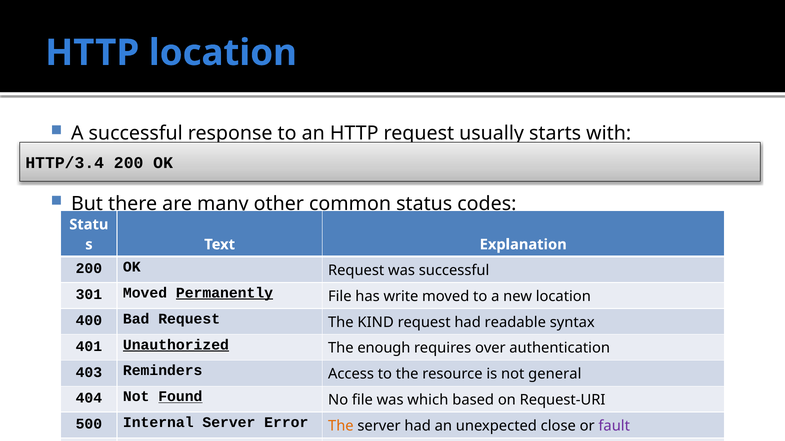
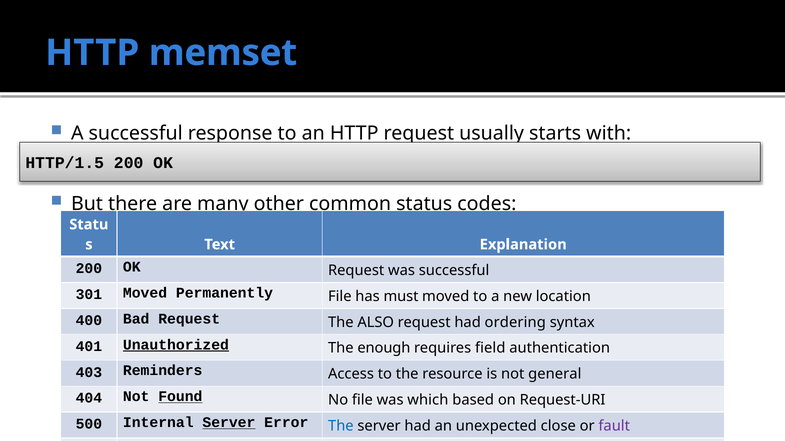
HTTP location: location -> memset (223, 53)
HTTP/3.4: HTTP/3.4 -> HTTP/1.5 (65, 163)
Permanently underline: present -> none (224, 293)
write: write -> must (401, 297)
KIND: KIND -> ALSO (376, 323)
readable: readable -> ordering (515, 323)
over: over -> field (490, 349)
Server underline: none -> present (229, 423)
The colour: orange -> blue (341, 426)
